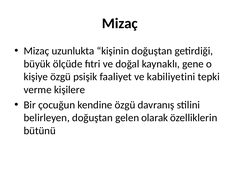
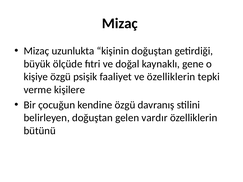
ve kabiliyetini: kabiliyetini -> özelliklerin (171, 77)
olarak: olarak -> vardır (155, 118)
